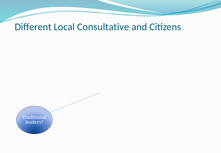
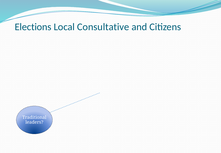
Different: Different -> Elections (33, 27)
